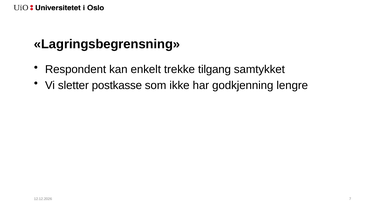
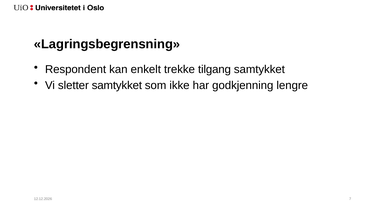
sletter postkasse: postkasse -> samtykket (117, 85)
